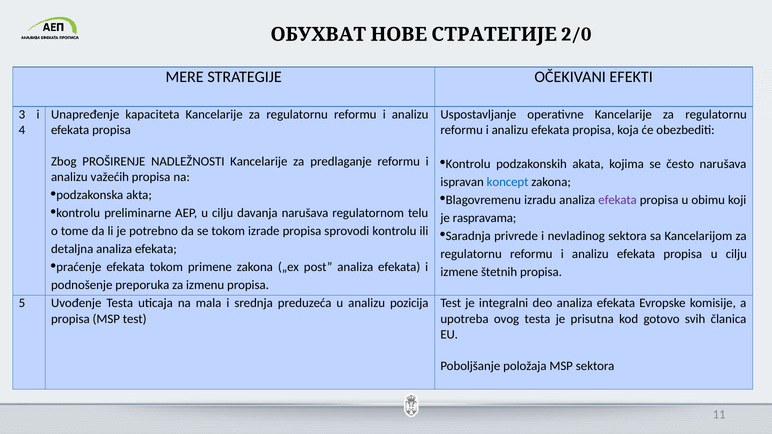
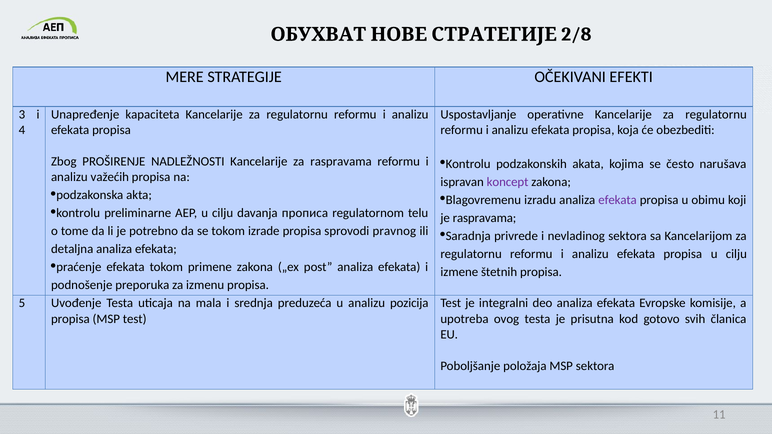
2/0: 2/0 -> 2/8 (576, 34)
za predlaganje: predlaganje -> raspravama (341, 162)
koncept colour: blue -> purple (508, 182)
davanja narušava: narušava -> прописа (305, 213)
kontrolu: kontrolu -> pravnog (394, 231)
